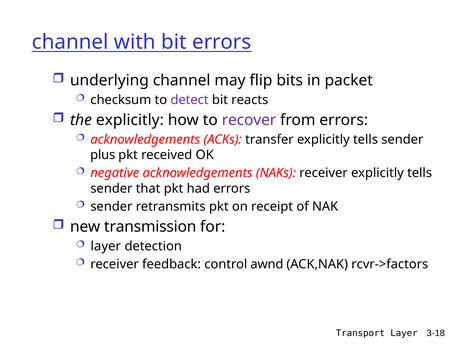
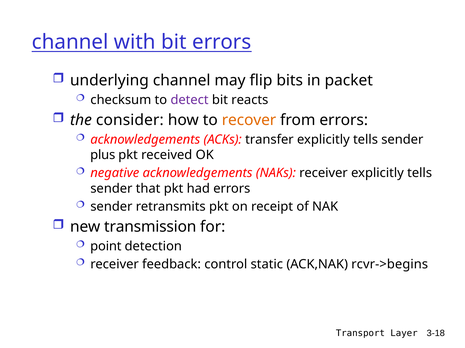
the explicitly: explicitly -> consider (130, 120)
recover colour: purple -> orange (249, 120)
layer: layer -> point (106, 247)
awnd: awnd -> static (267, 265)
rcvr->factors: rcvr->factors -> rcvr->begins (390, 265)
